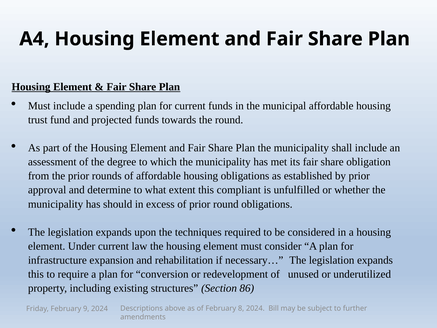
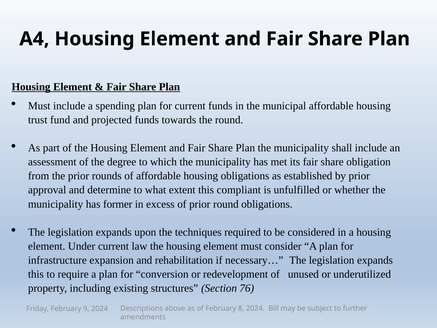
should: should -> former (118, 204)
86: 86 -> 76 (247, 288)
